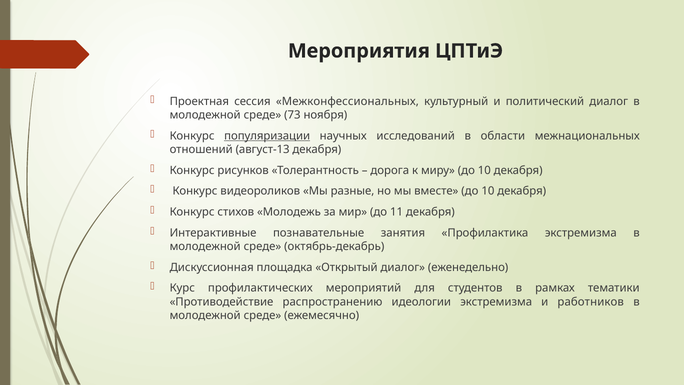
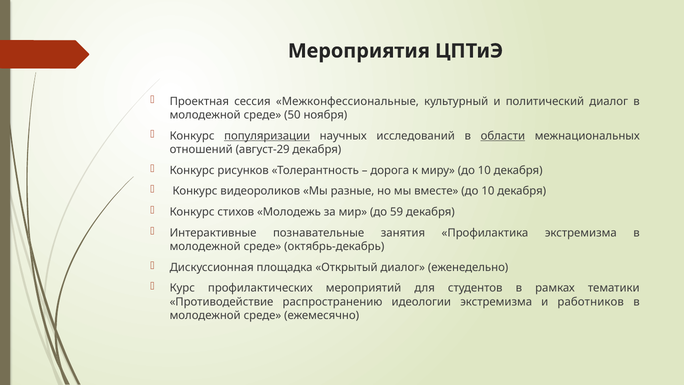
Межконфессиональных: Межконфессиональных -> Межконфессиональные (347, 101)
73: 73 -> 50 (292, 115)
области underline: none -> present (503, 136)
август-13: август-13 -> август-29 (263, 149)
11: 11 -> 59 (397, 212)
